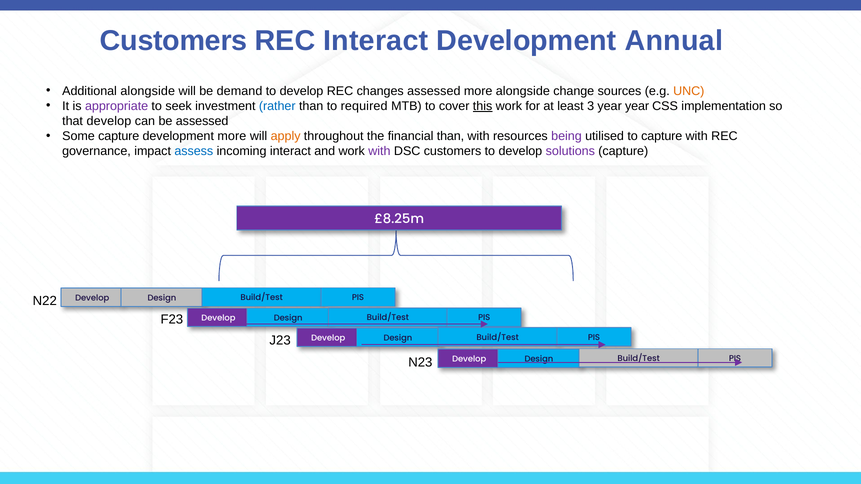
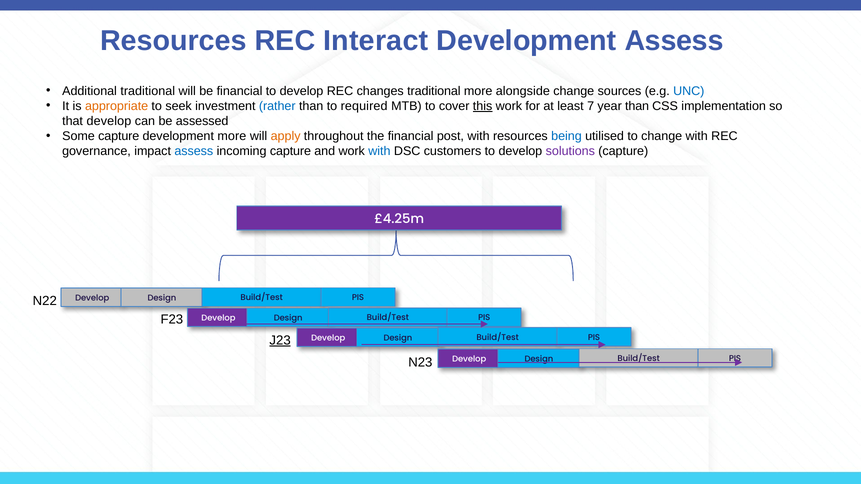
Customers: Customers -> Resources (174, 41)
Development Annual: Annual -> Assess (674, 41)
Additional alongside: alongside -> traditional (148, 91)
be demand: demand -> financial (240, 91)
changes assessed: assessed -> traditional (434, 91)
UNC colour: orange -> blue (689, 91)
appropriate colour: purple -> orange (117, 106)
3: 3 -> 7 (591, 106)
year year: year -> than (637, 106)
financial than: than -> post (450, 136)
being colour: purple -> blue (566, 136)
to capture: capture -> change (662, 136)
incoming interact: interact -> capture (290, 151)
with colour: purple -> blue (379, 151)
£8.25m: £8.25m -> £4.25m (399, 219)
J23 underline: none -> present (280, 341)
